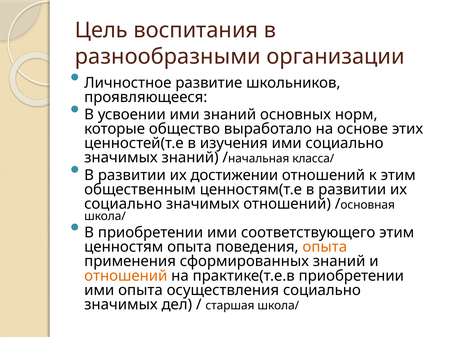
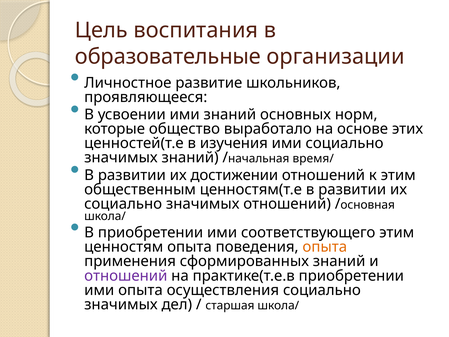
разнообразными: разнообразными -> образовательные (168, 57)
класса/: класса/ -> время/ (313, 159)
отношений colour: orange -> purple (126, 276)
